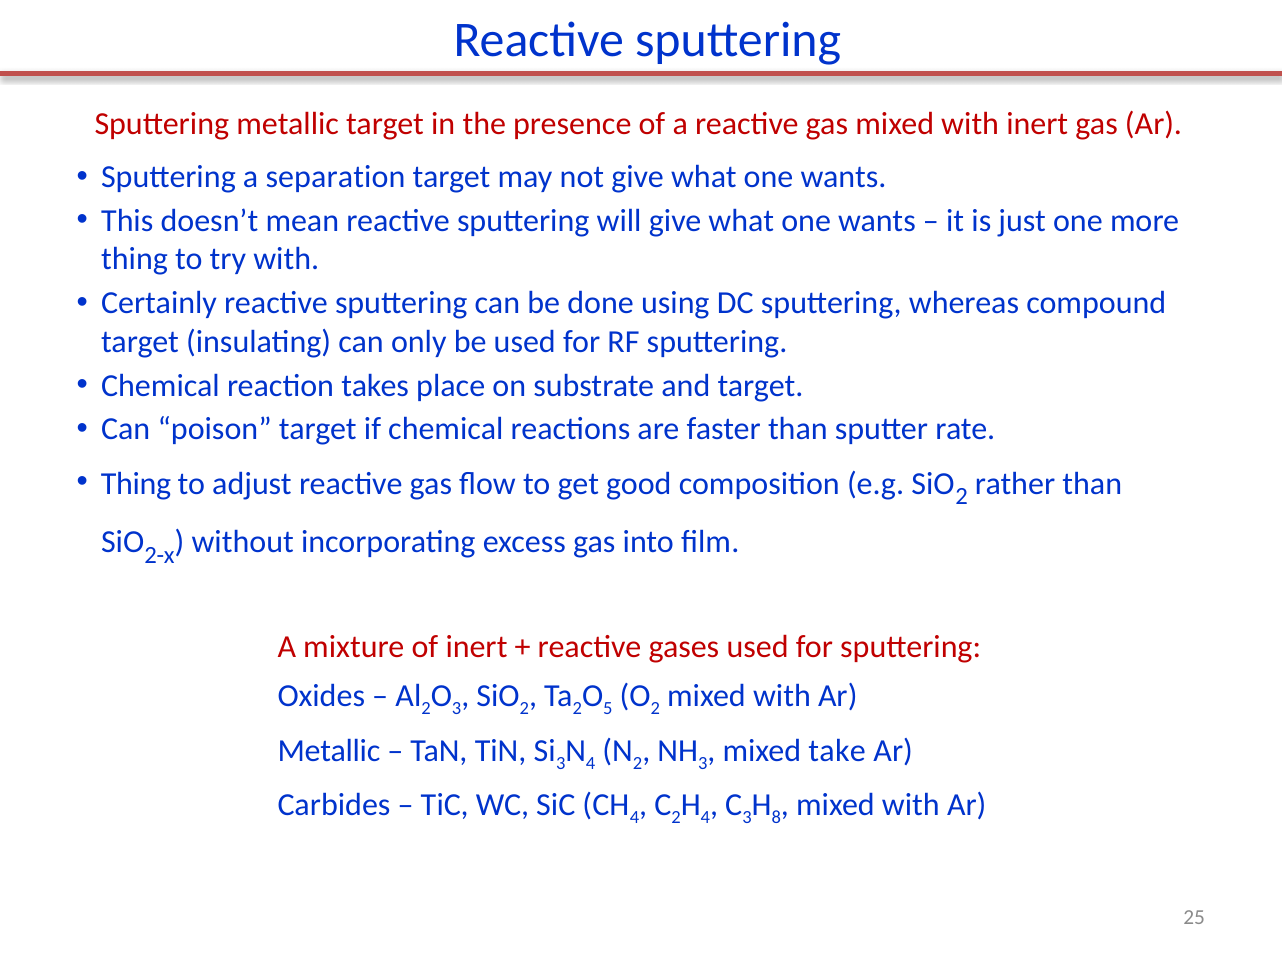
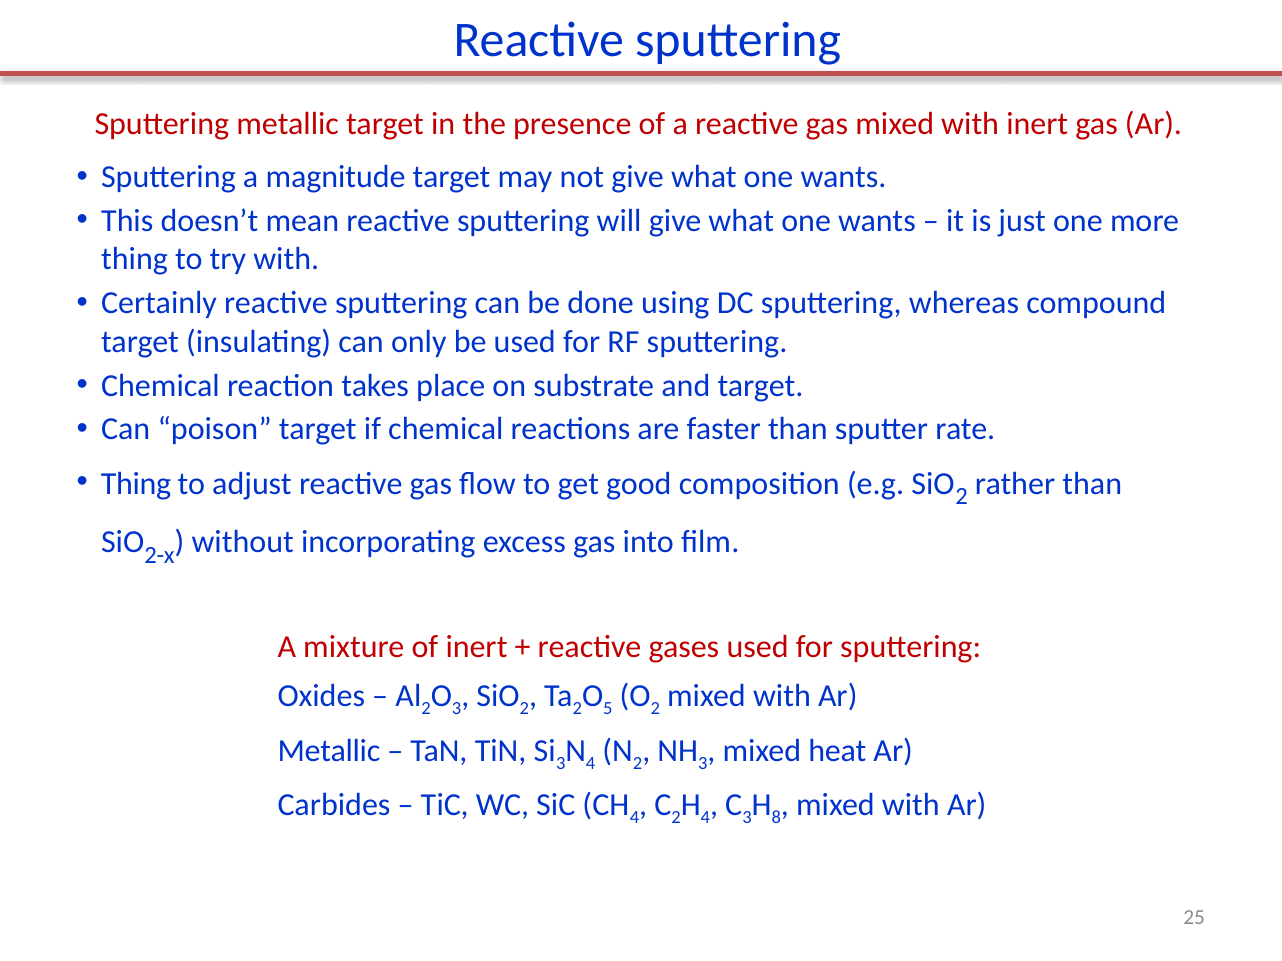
separation: separation -> magnitude (336, 177)
take: take -> heat (837, 751)
